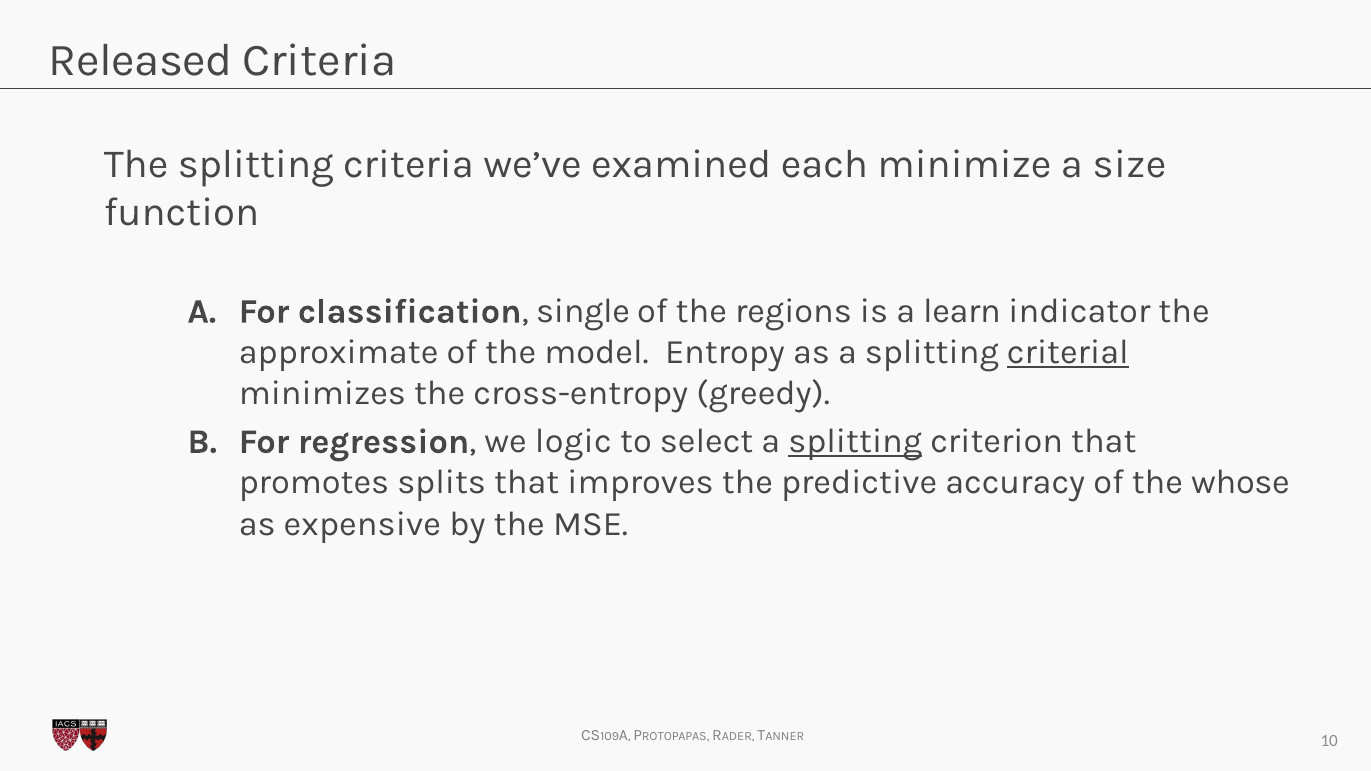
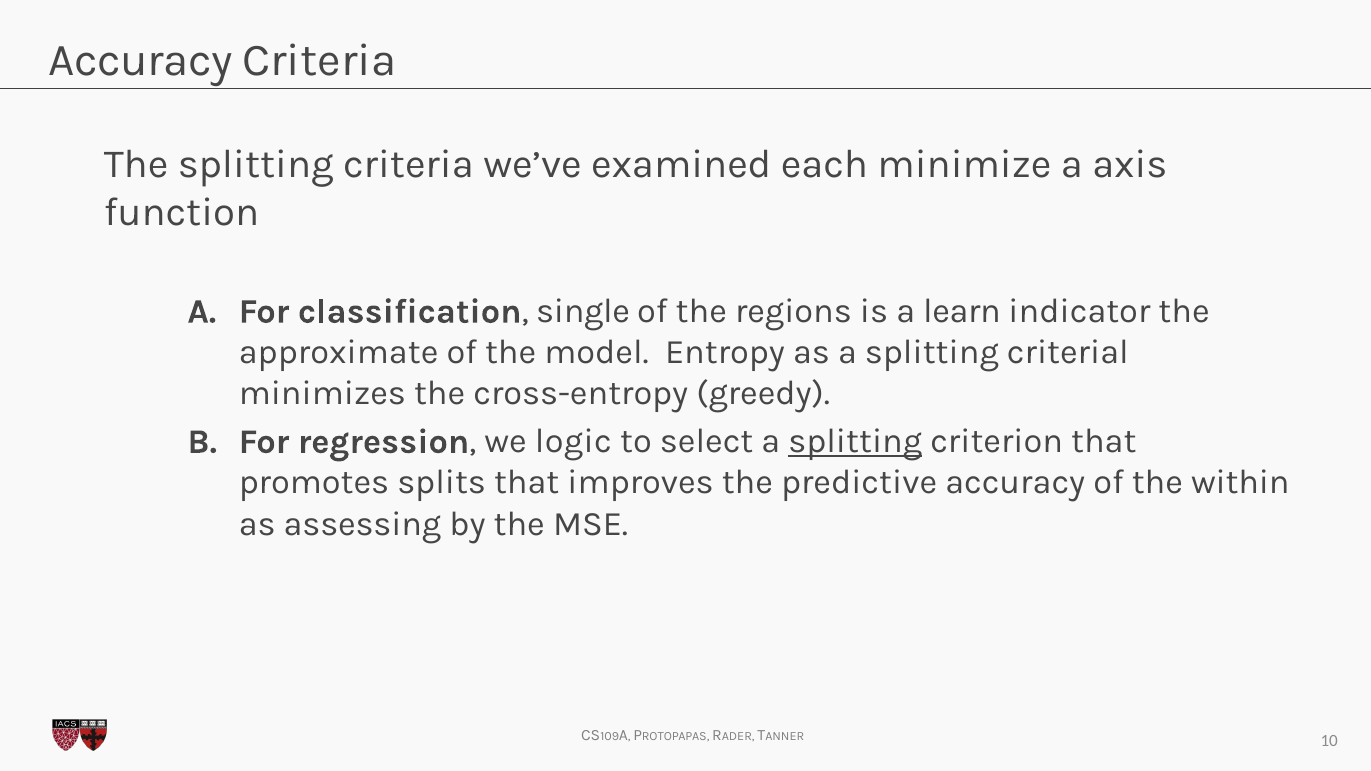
Released: Released -> Accuracy (141, 60)
size: size -> axis (1130, 164)
criterial underline: present -> none (1068, 352)
whose: whose -> within (1240, 483)
expensive: expensive -> assessing (363, 524)
